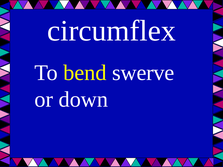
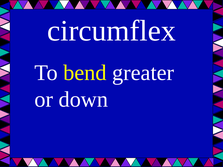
swerve: swerve -> greater (143, 73)
